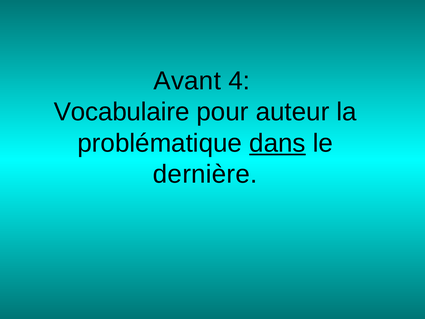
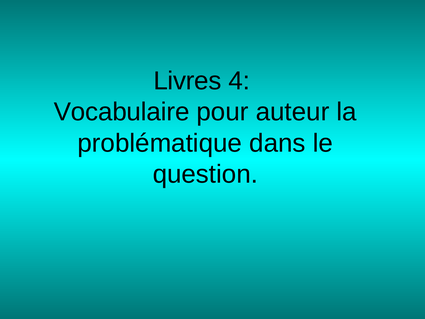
Avant: Avant -> Livres (187, 81)
dans underline: present -> none (277, 143)
dernière: dernière -> question (205, 174)
